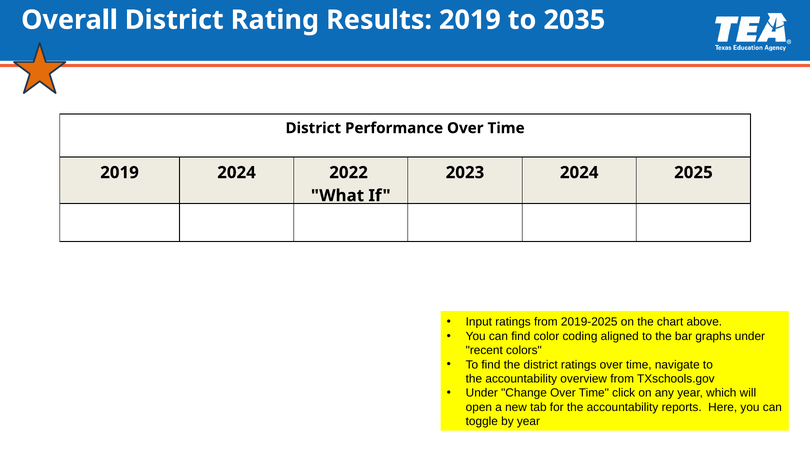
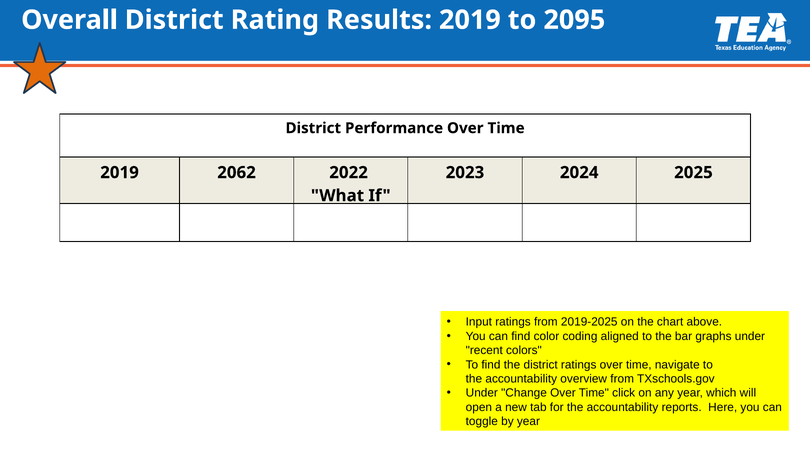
2035: 2035 -> 2095 (574, 20)
2019 2024: 2024 -> 2062 (237, 172)
